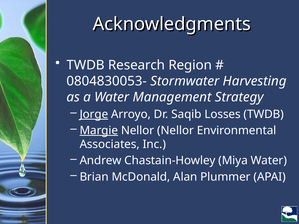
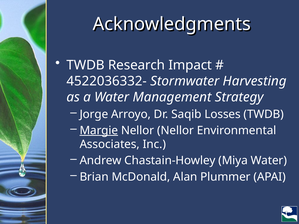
Region: Region -> Impact (190, 65)
0804830053-: 0804830053- -> 4522036332- (107, 81)
Jorge underline: present -> none (94, 114)
